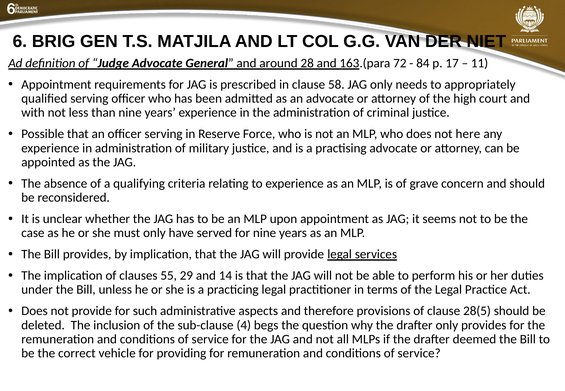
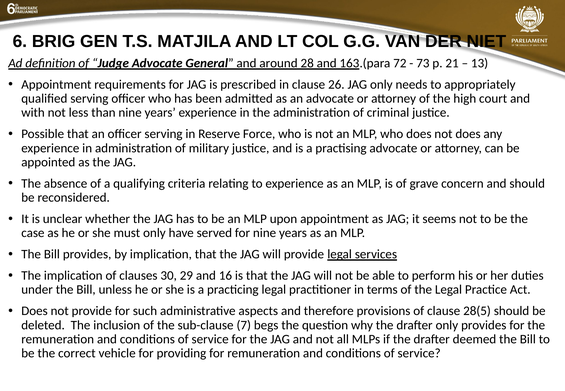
84: 84 -> 73 (423, 63)
17: 17 -> 21 (452, 63)
11: 11 -> 13 (480, 63)
58: 58 -> 26 (336, 85)
not here: here -> does (468, 134)
55: 55 -> 30 (169, 276)
14: 14 -> 16 (225, 276)
4: 4 -> 7 (244, 325)
